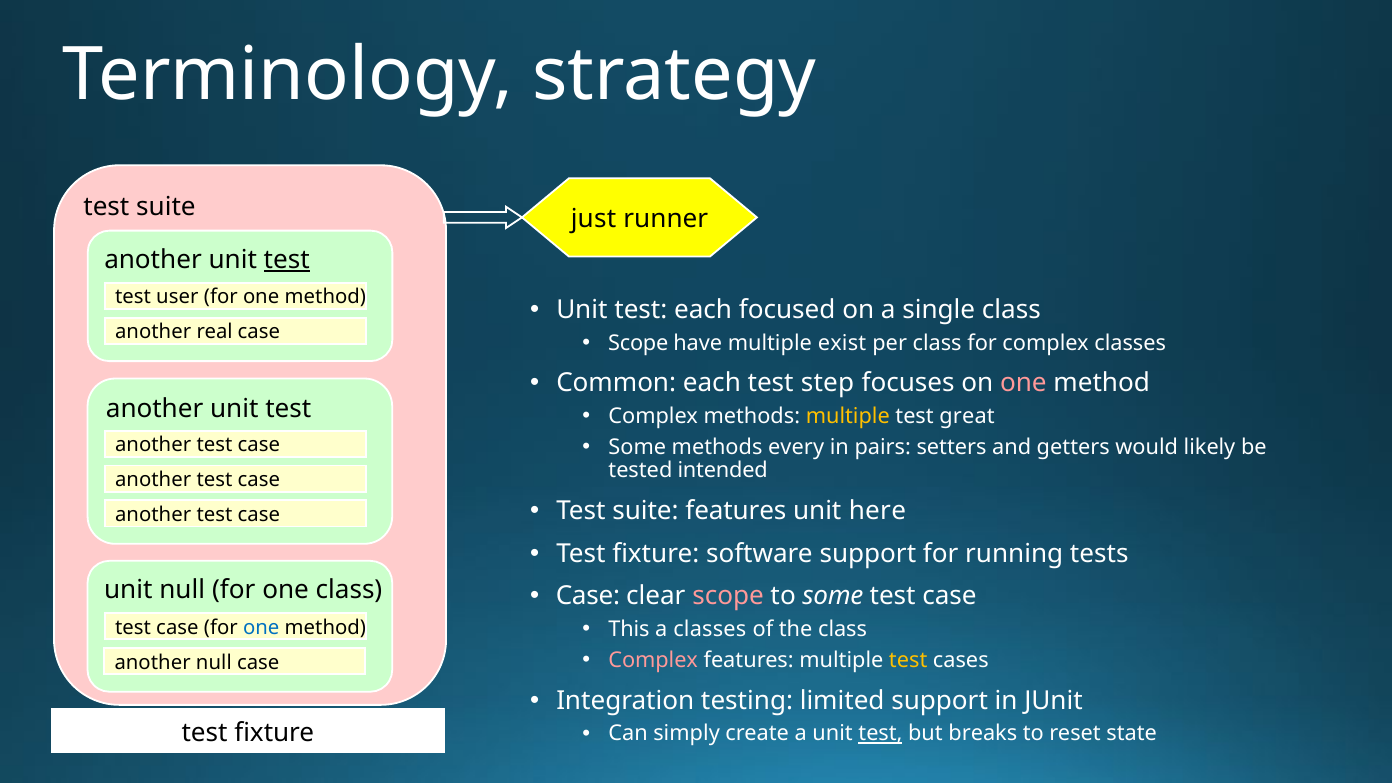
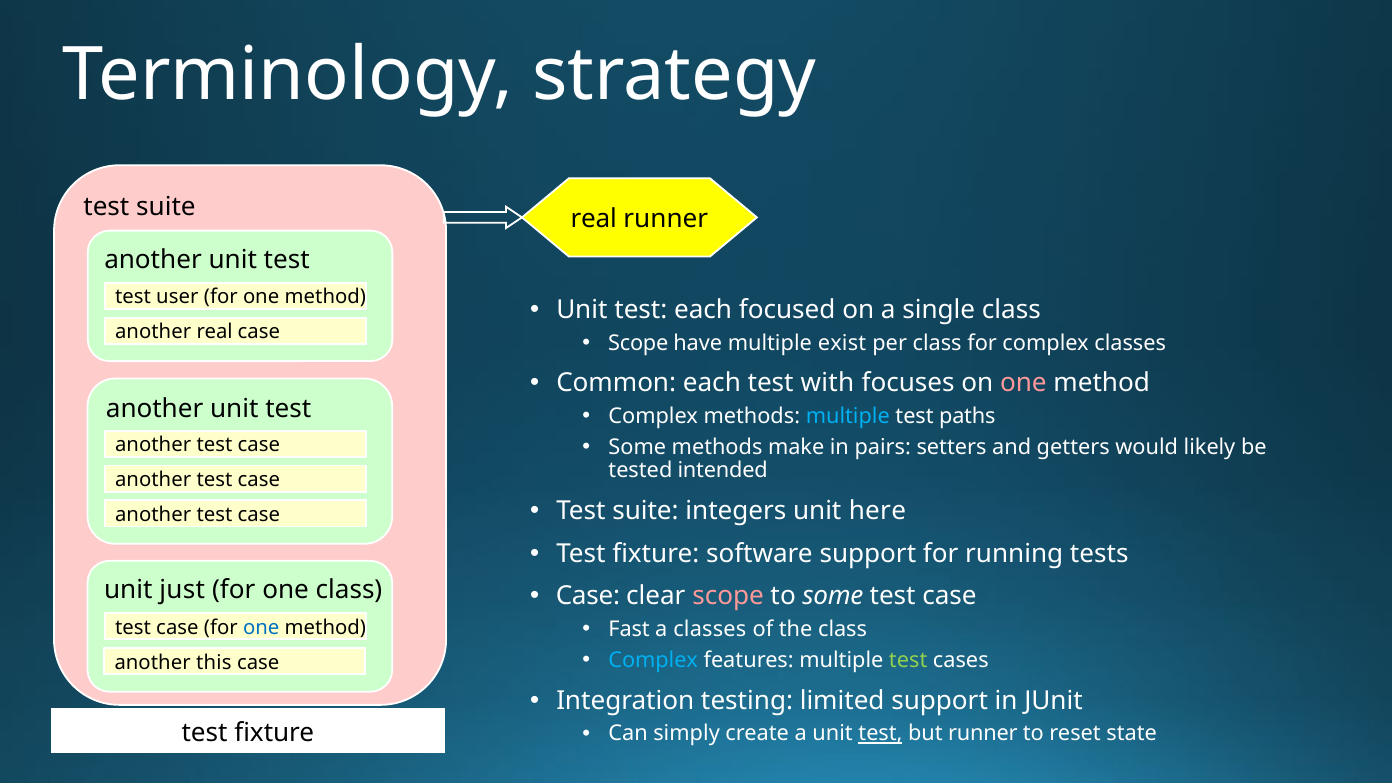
just: just -> real (594, 219)
test underline: present -> none (287, 260)
step: step -> with (827, 383)
multiple colour: yellow -> light blue (848, 416)
great: great -> paths (967, 416)
every: every -> make (796, 447)
suite features: features -> integers (736, 511)
unit null: null -> just (182, 590)
This: This -> Fast (629, 629)
Complex colour: pink -> light blue (653, 660)
test colour: yellow -> light green (908, 660)
another null: null -> this (214, 663)
but breaks: breaks -> runner (983, 734)
